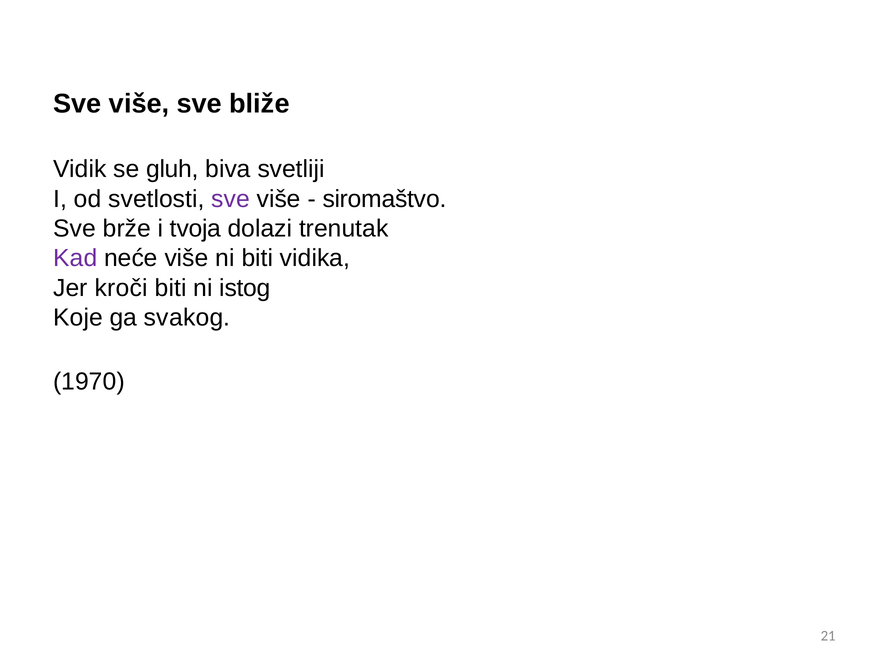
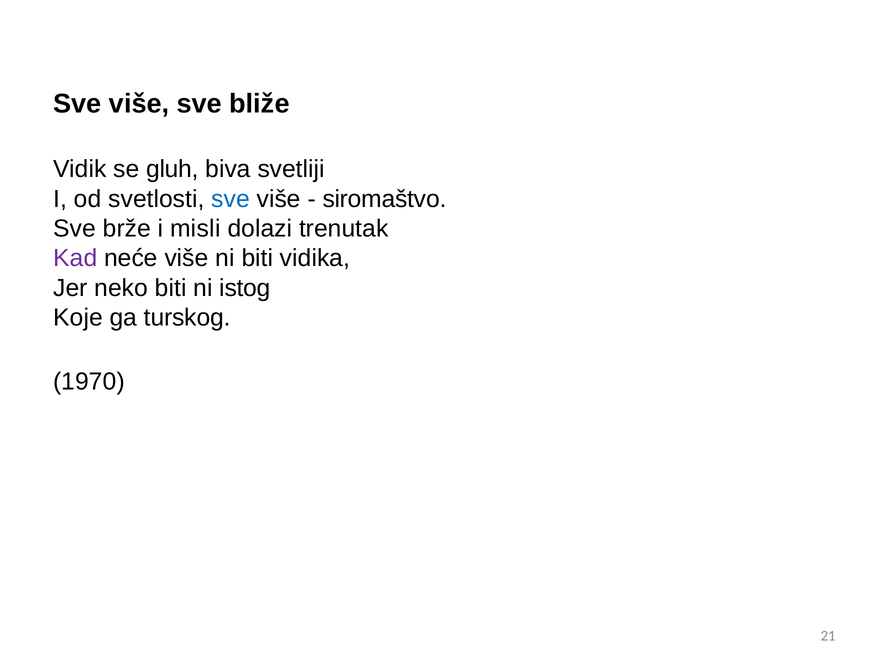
sve colour: purple -> blue (231, 199)
tvoja: tvoja -> misli (195, 229)
kroči: kroči -> neko (121, 288)
svakog: svakog -> turskog (187, 318)
